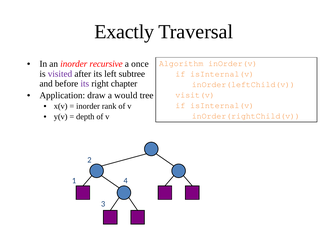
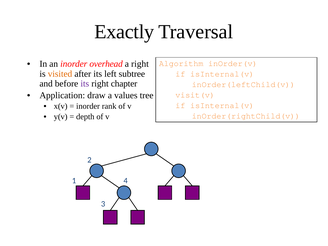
recursive: recursive -> overhead (106, 64)
a once: once -> right (140, 64)
visited colour: purple -> orange (60, 74)
would: would -> values (126, 95)
